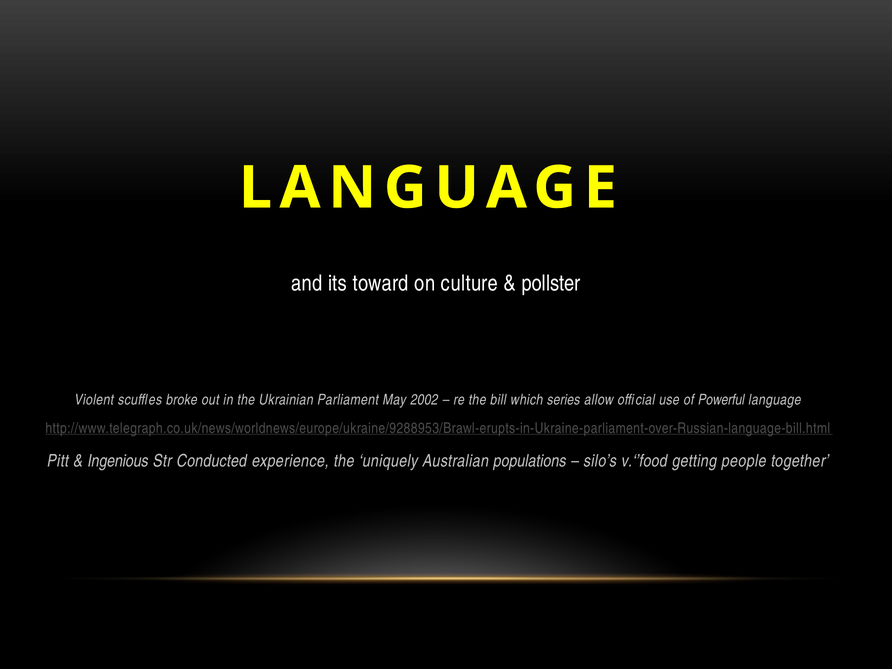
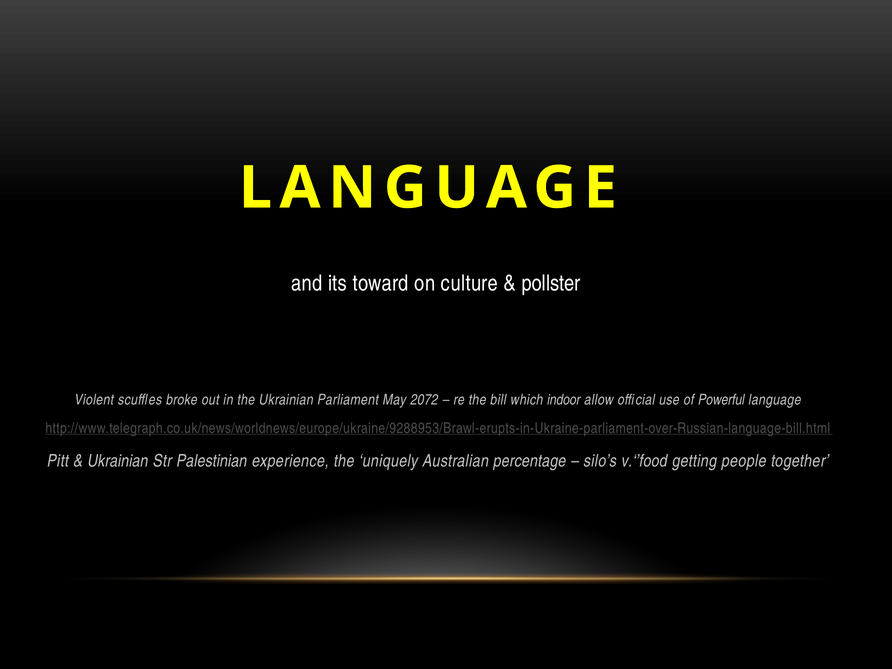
2002: 2002 -> 2072 (424, 400)
series: series -> indoor (564, 400)
Ingenious: Ingenious -> Ukrainian (118, 461)
Conducted: Conducted -> Palestinian (212, 461)
populations: populations -> percentage (530, 461)
